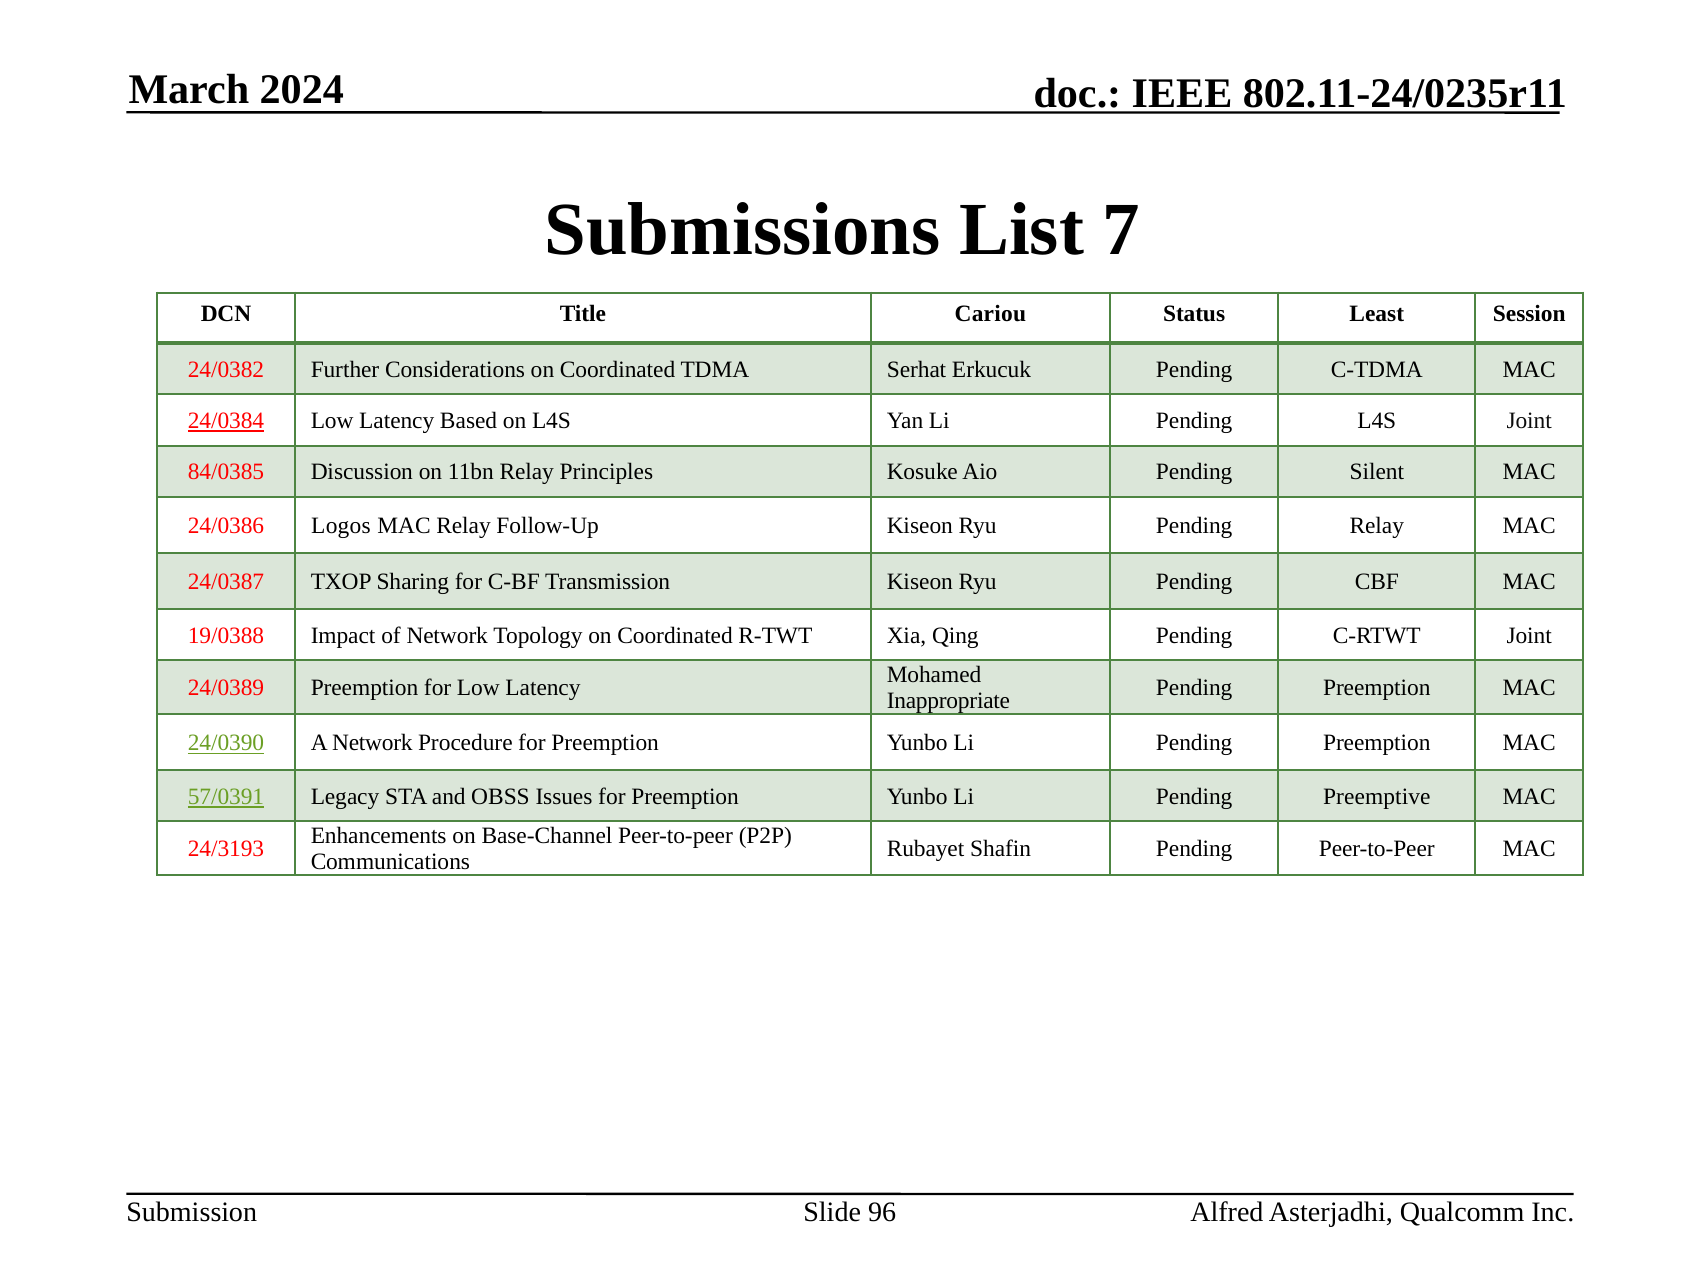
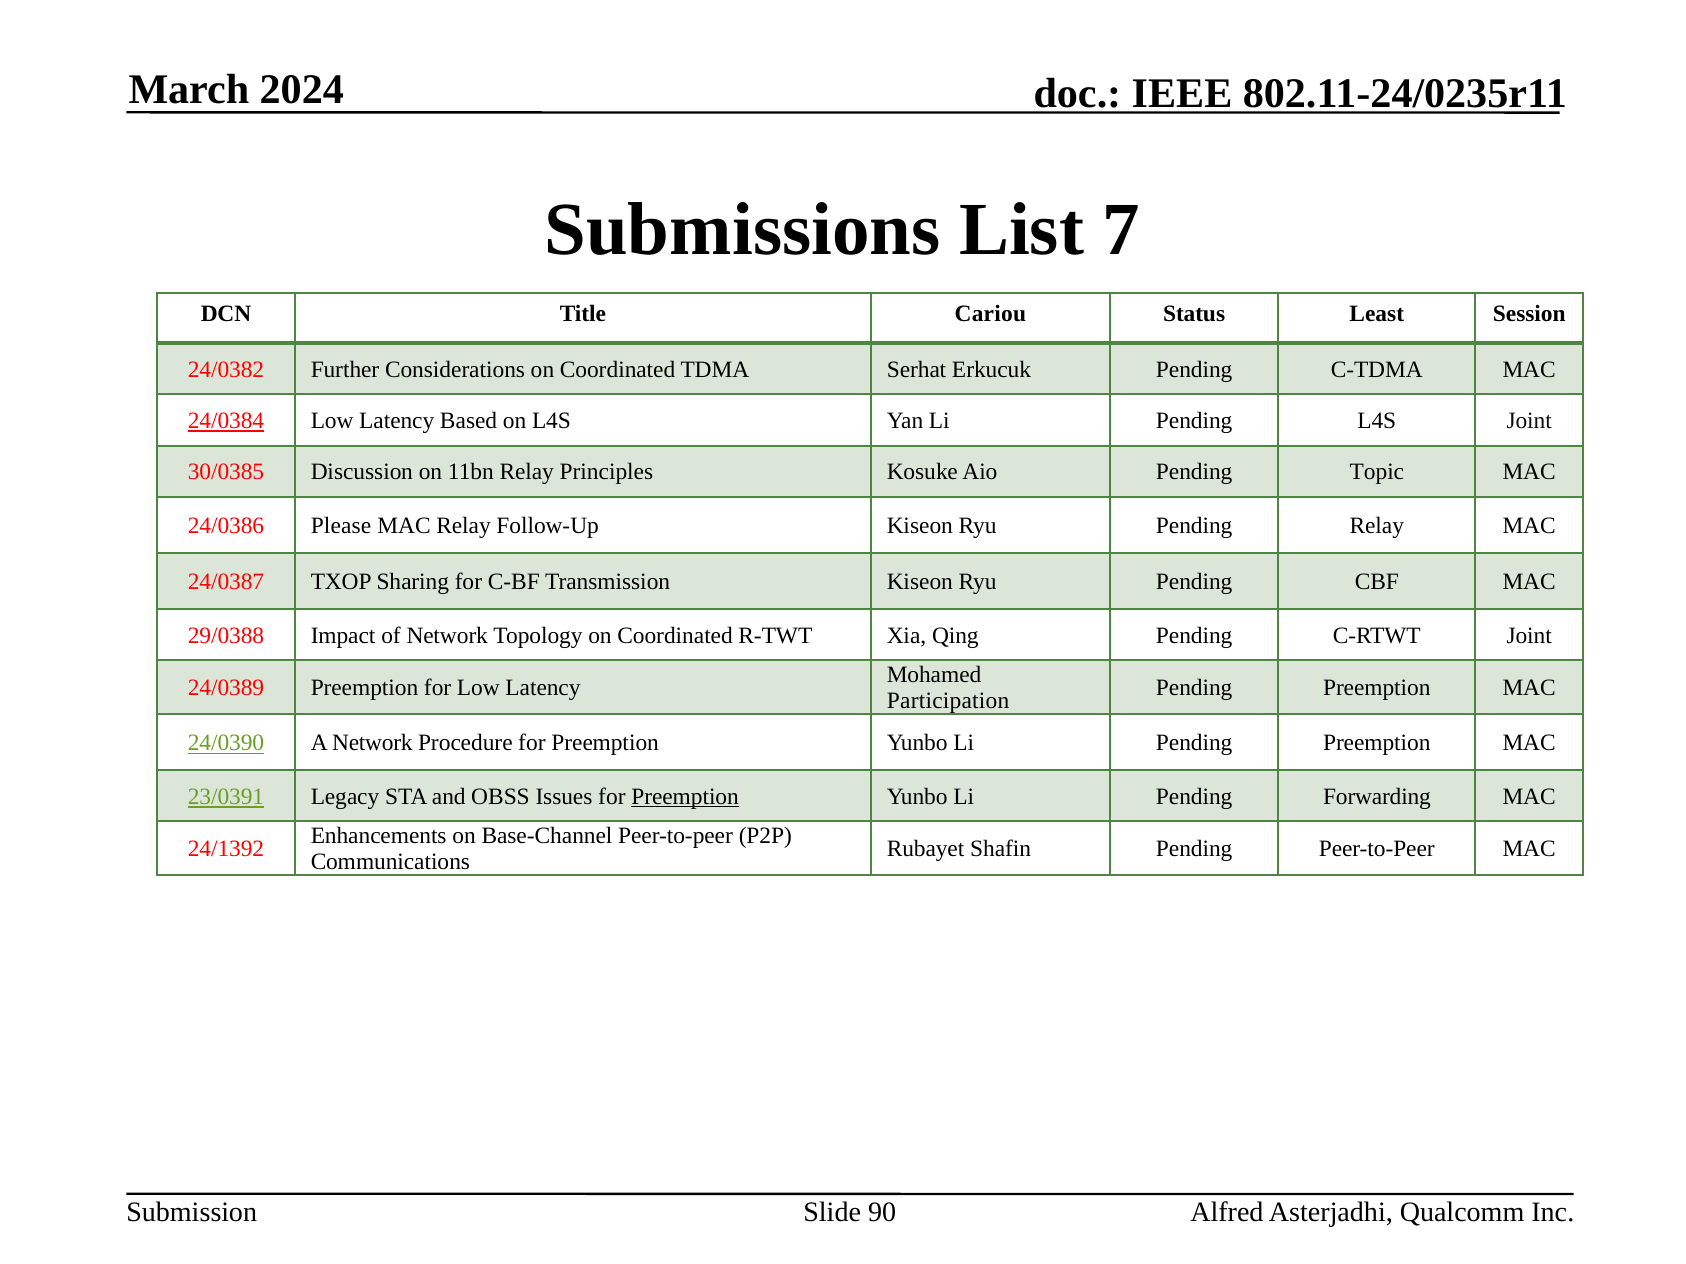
84/0385: 84/0385 -> 30/0385 (226, 472)
Silent: Silent -> Topic (1377, 472)
Logos: Logos -> Please (341, 526)
19/0388: 19/0388 -> 29/0388 (226, 636)
Inappropriate: Inappropriate -> Participation (948, 701)
57/0391: 57/0391 -> 23/0391 (226, 797)
Preemption underline: none -> present (685, 797)
Preemptive: Preemptive -> Forwarding (1377, 797)
24/3193: 24/3193 -> 24/1392 (226, 849)
96: 96 -> 90 (882, 1213)
